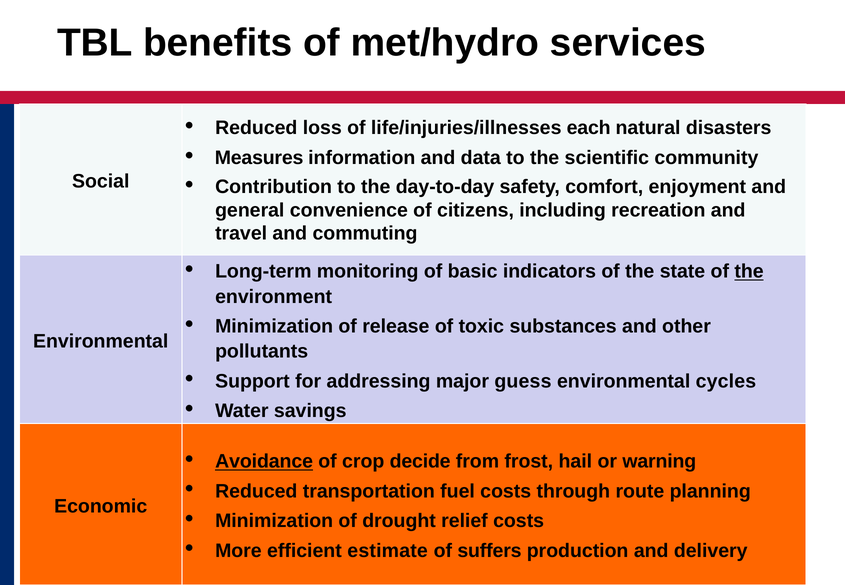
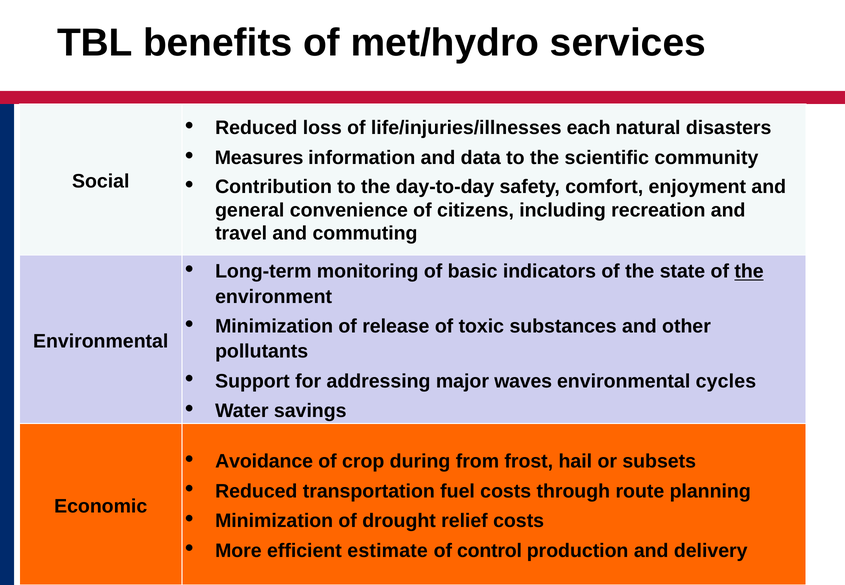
guess: guess -> waves (523, 381)
Avoidance underline: present -> none (264, 461)
decide: decide -> during (420, 461)
warning: warning -> subsets (659, 461)
suffers: suffers -> control (490, 551)
